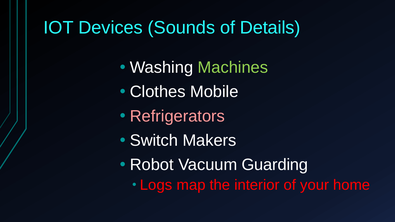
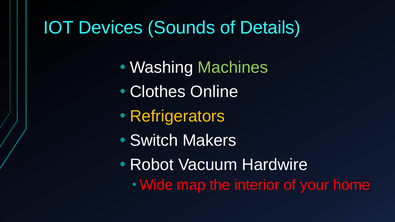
Mobile: Mobile -> Online (214, 92)
Refrigerators colour: pink -> yellow (177, 116)
Guarding: Guarding -> Hardwire (275, 165)
Logs: Logs -> Wide (156, 185)
